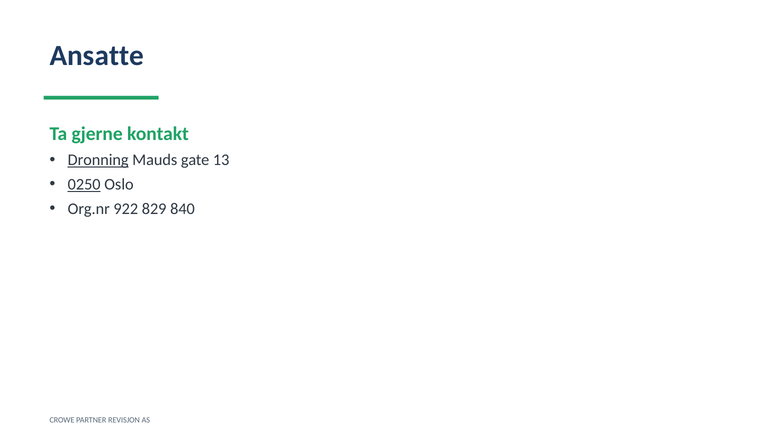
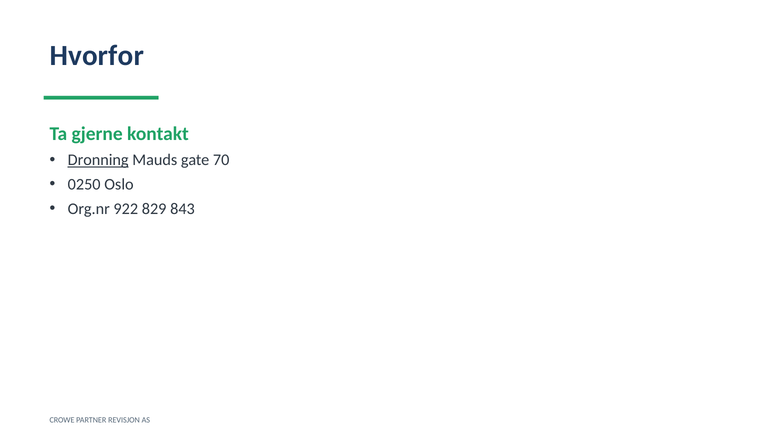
Ansatte: Ansatte -> Hvorfor (97, 56)
13: 13 -> 70 (221, 160)
0250 underline: present -> none (84, 184)
840: 840 -> 843 (182, 209)
